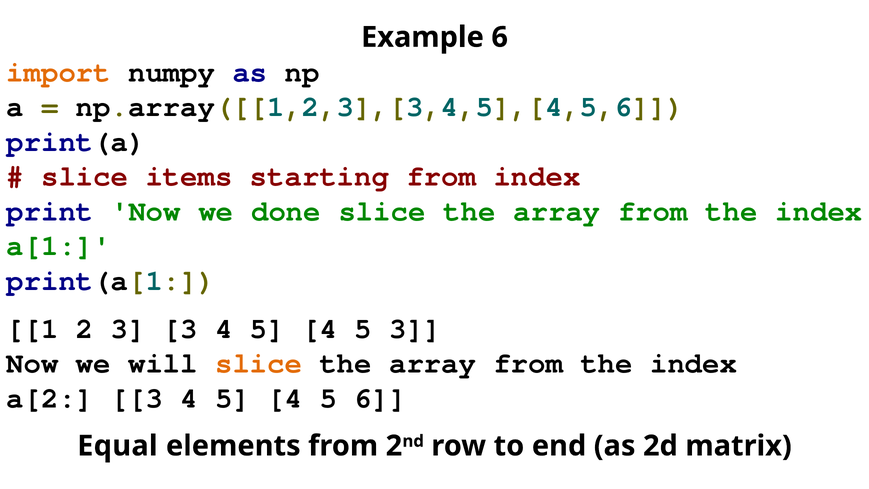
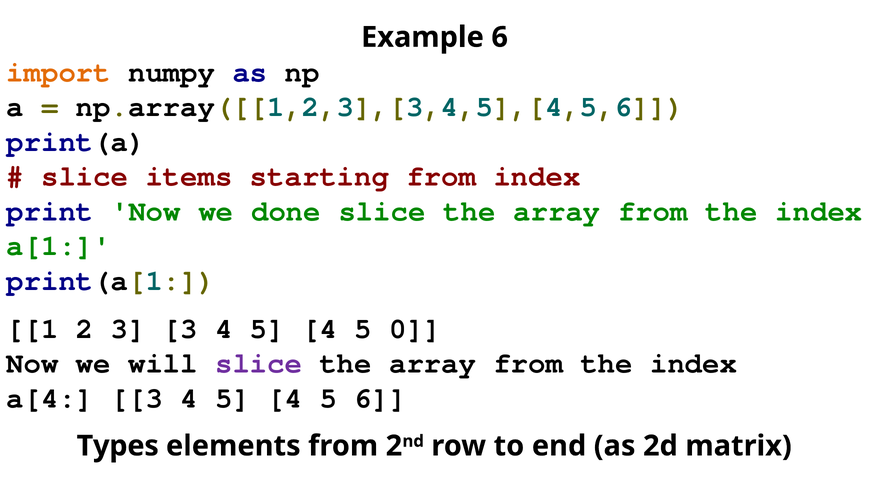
5 3: 3 -> 0 (415, 328)
slice colour: orange -> purple (259, 363)
a[2: a[2 -> a[4 (50, 398)
Equal: Equal -> Types (118, 446)
